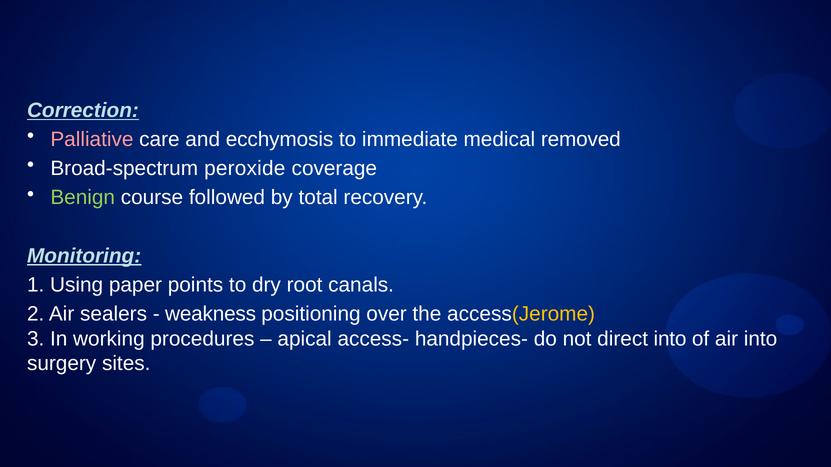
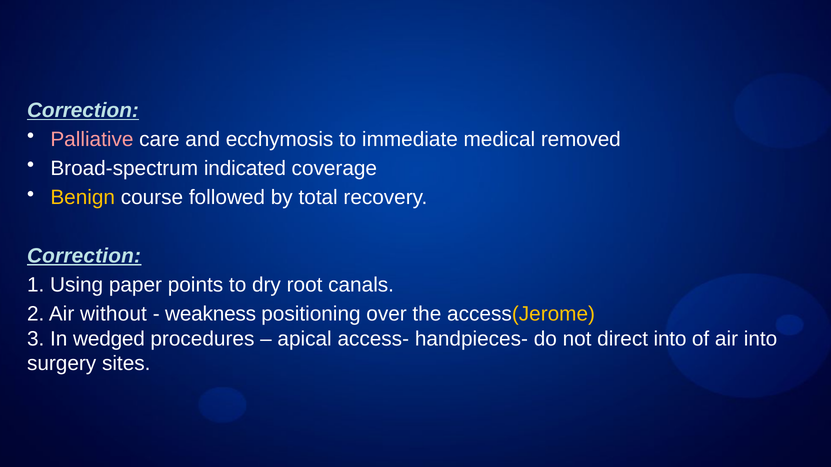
peroxide: peroxide -> indicated (245, 169)
Benign colour: light green -> yellow (83, 198)
Monitoring: Monitoring -> Correction (84, 256)
sealers: sealers -> without (113, 314)
working: working -> wedged (109, 339)
